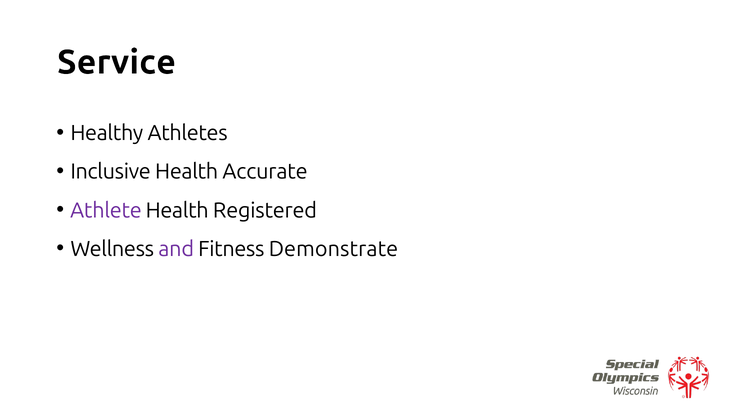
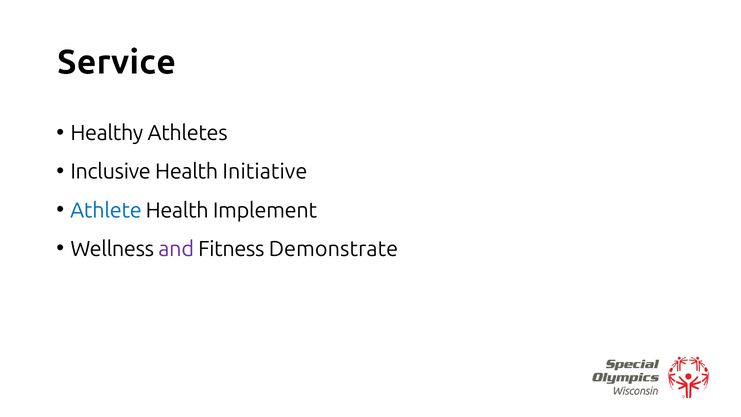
Accurate: Accurate -> Initiative (265, 172)
Athlete colour: purple -> blue (106, 210)
Registered: Registered -> Implement (265, 210)
